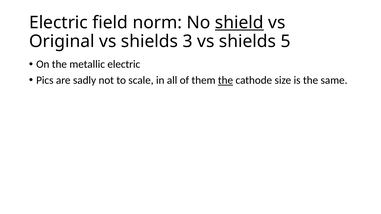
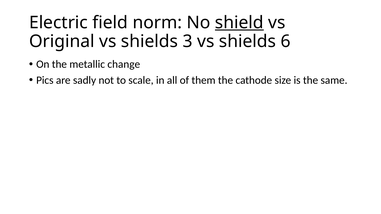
5: 5 -> 6 (286, 41)
metallic electric: electric -> change (124, 64)
the underline: present -> none (226, 80)
